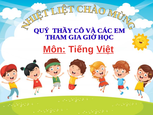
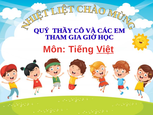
Môn underline: present -> none (54, 49)
